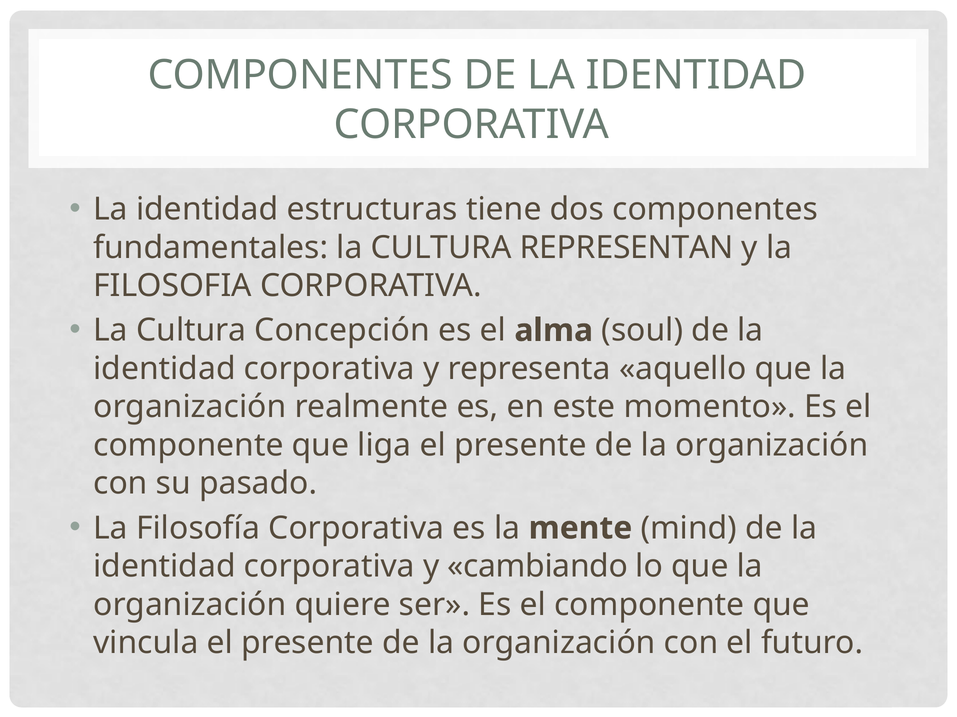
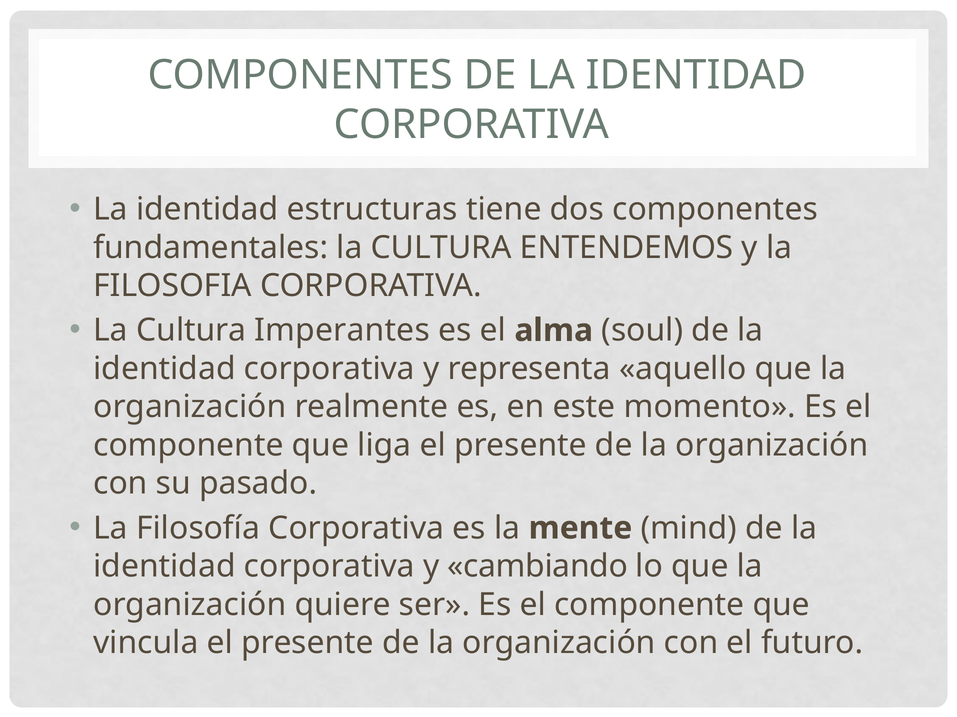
REPRESENTAN: REPRESENTAN -> ENTENDEMOS (627, 248)
Concepción: Concepción -> Imperantes (342, 331)
